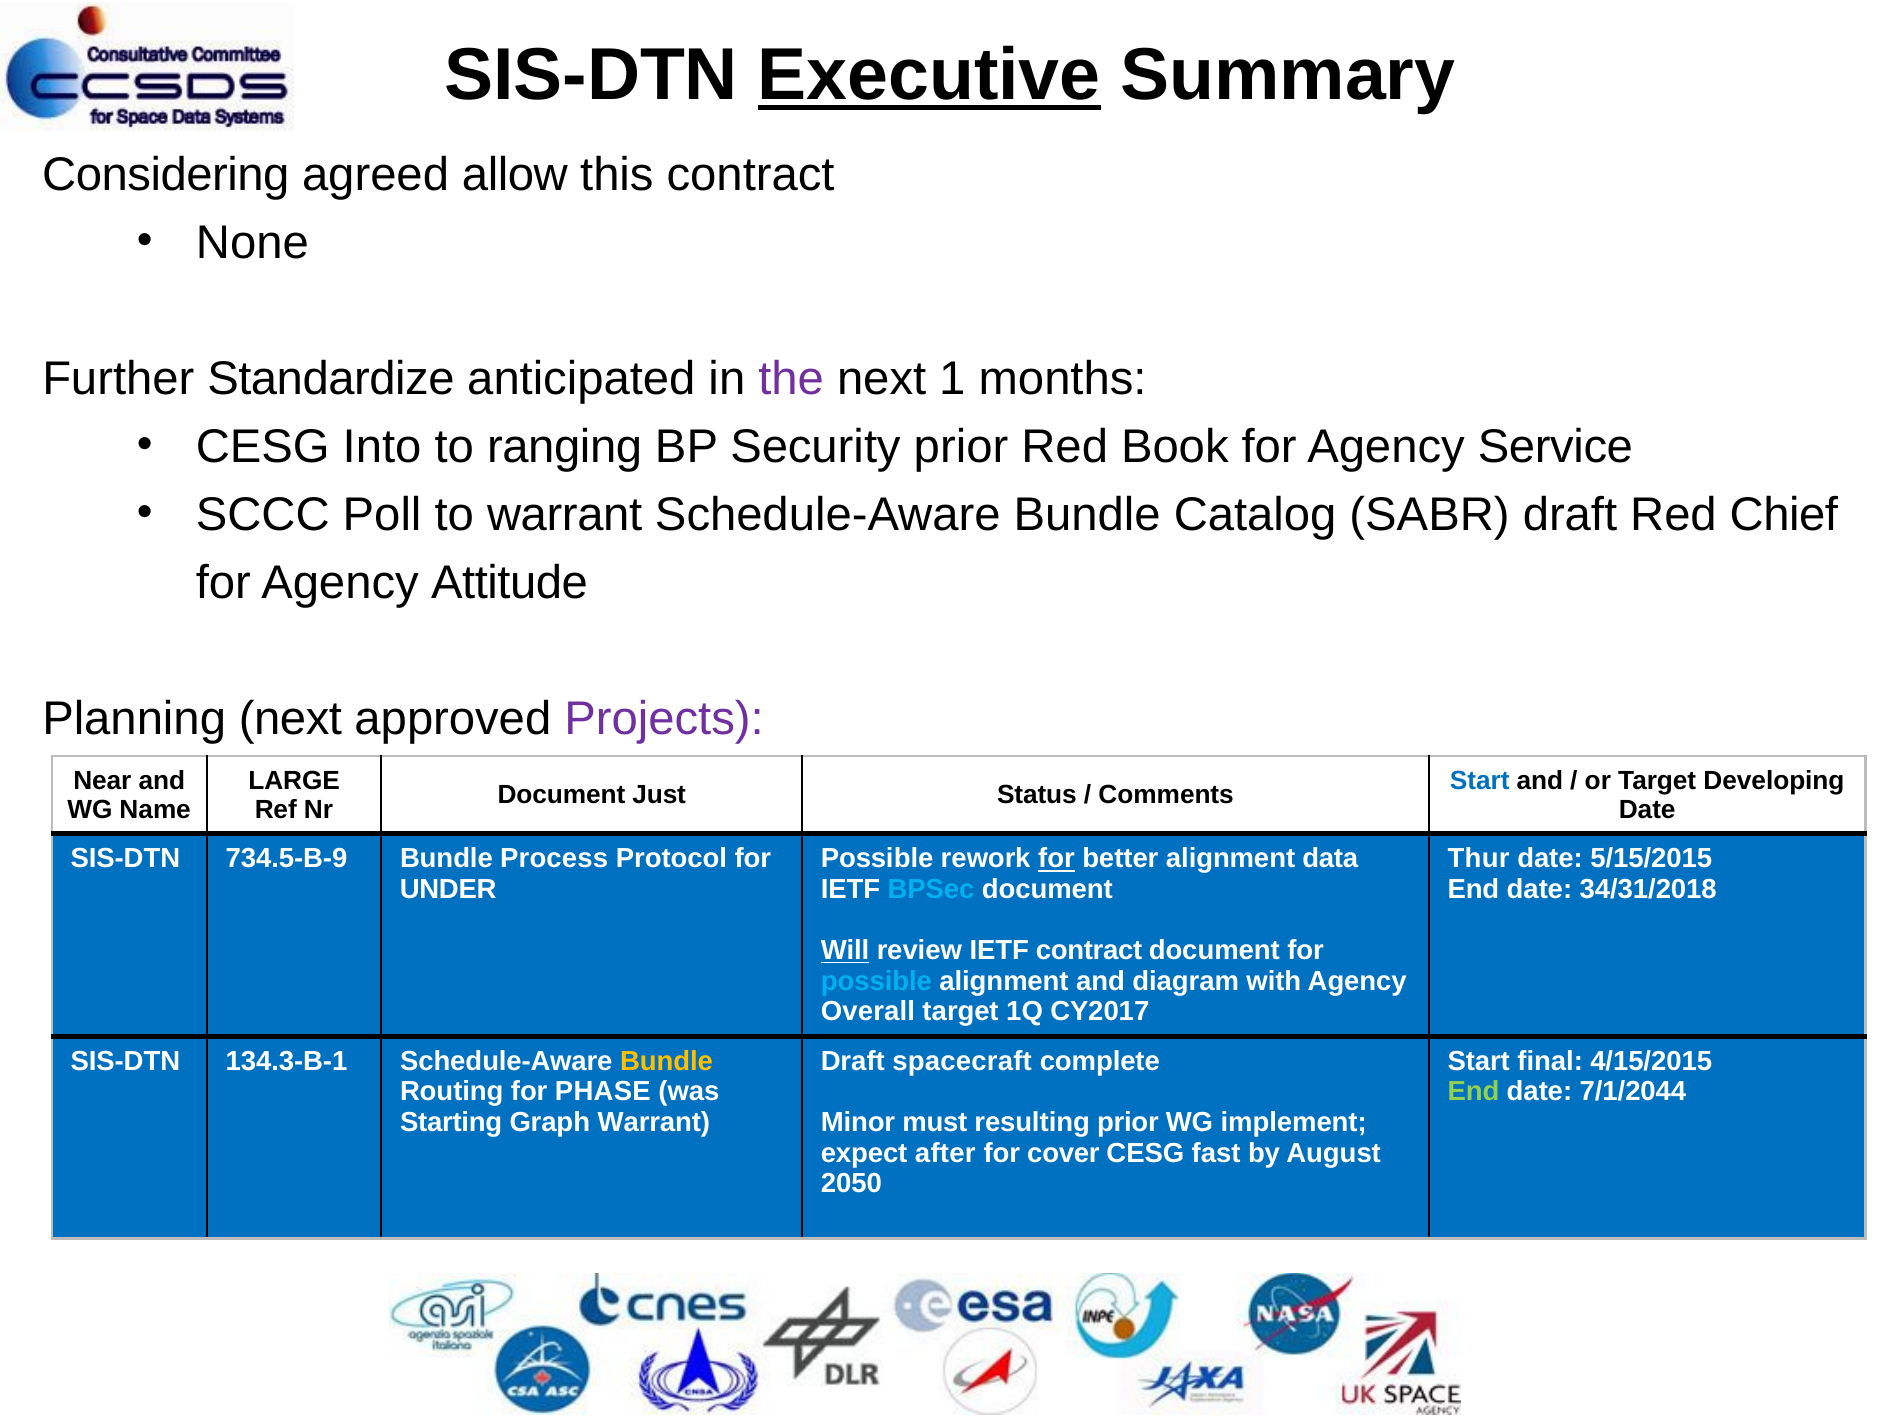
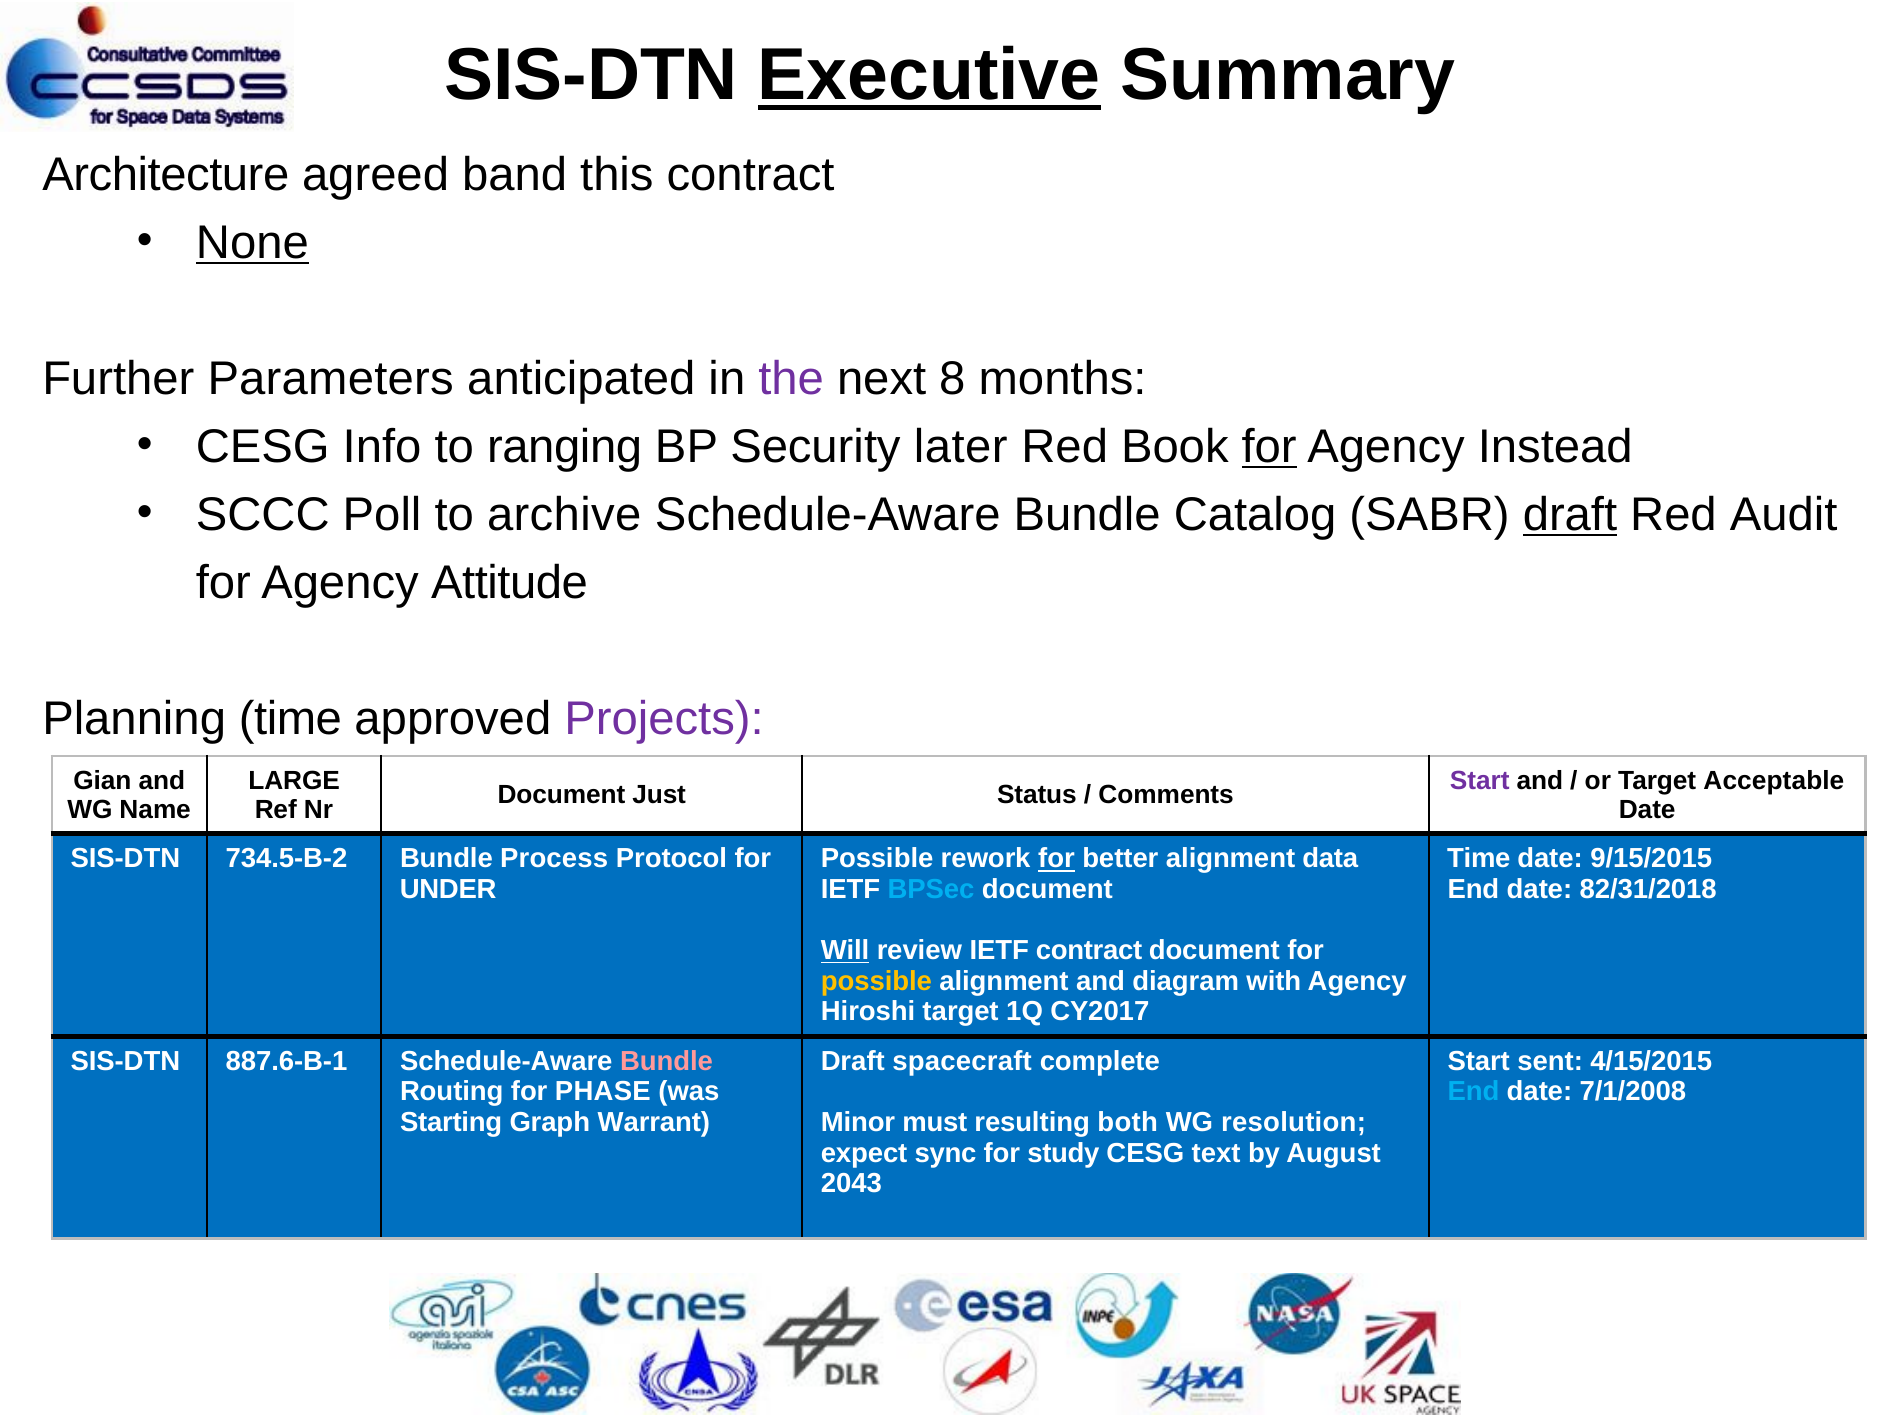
Considering: Considering -> Architecture (166, 175)
allow: allow -> band (515, 175)
None underline: none -> present (252, 243)
Standardize: Standardize -> Parameters (331, 379)
1: 1 -> 8 (952, 379)
Into: Into -> Info (382, 447)
Security prior: prior -> later (961, 447)
for underline: none -> present (1269, 447)
Service: Service -> Instead (1555, 447)
to warrant: warrant -> archive (564, 515)
draft underline: none -> present (1570, 515)
Chief: Chief -> Audit (1784, 515)
Planning next: next -> time (290, 719)
Near: Near -> Gian (102, 781)
Start colour: blue -> purple (1480, 781)
Developing: Developing -> Acceptable (1774, 781)
734.5-B-9: 734.5-B-9 -> 734.5-B-2 (286, 859)
Thur: Thur -> Time (1479, 859)
5/15/2015: 5/15/2015 -> 9/15/2015 (1651, 859)
34/31/2018: 34/31/2018 -> 82/31/2018 (1648, 890)
possible colour: light blue -> yellow (876, 982)
Overall: Overall -> Hiroshi (868, 1012)
134.3-B-1: 134.3-B-1 -> 887.6-B-1 (286, 1062)
Bundle colour: yellow -> pink (666, 1062)
final: final -> sent (1550, 1062)
End colour: light green -> light blue (1473, 1092)
7/1/2044: 7/1/2044 -> 7/1/2008 (1633, 1092)
resulting prior: prior -> both (1128, 1123)
implement: implement -> resolution (1294, 1123)
after: after -> sync (946, 1153)
cover: cover -> study (1063, 1153)
fast: fast -> text (1216, 1153)
2050: 2050 -> 2043 (851, 1184)
